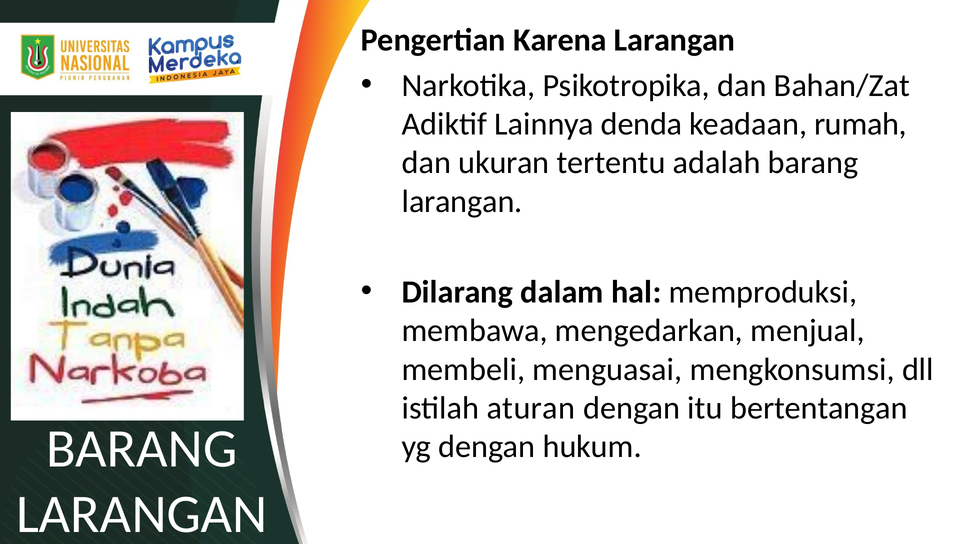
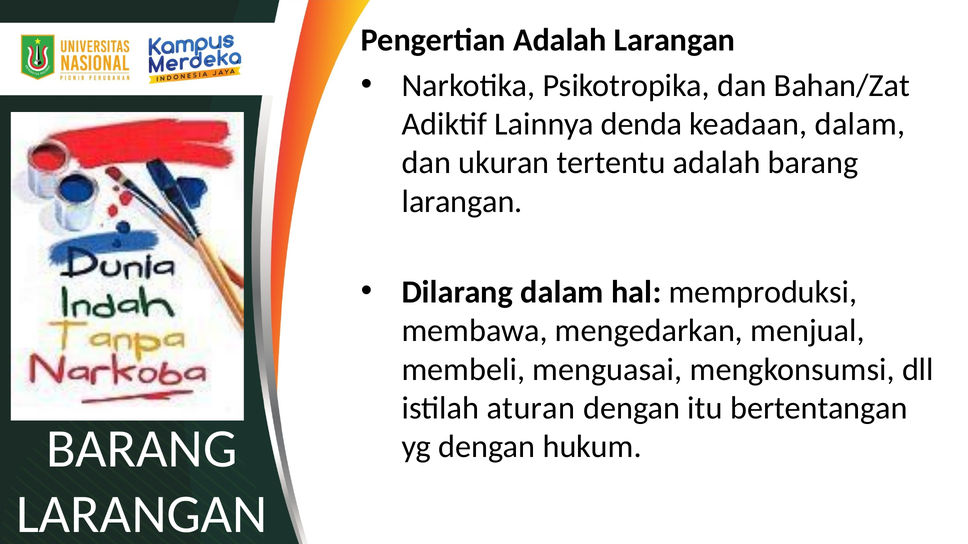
Pengertian Karena: Karena -> Adalah (560, 40)
keadaan rumah: rumah -> dalam (860, 124)
